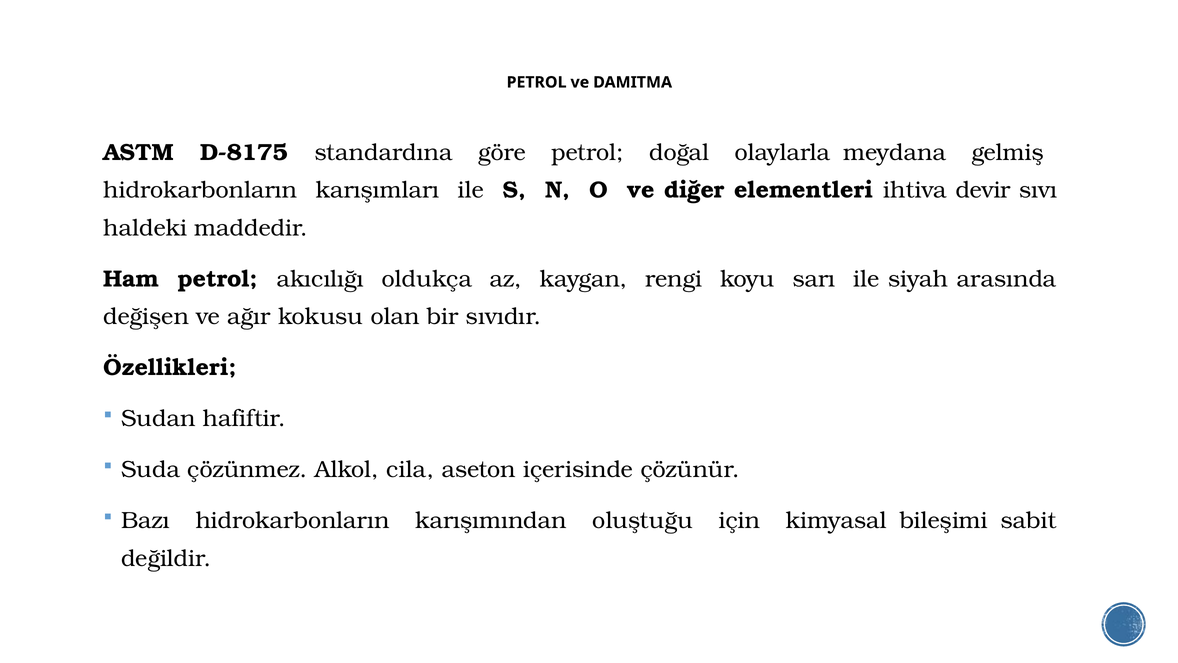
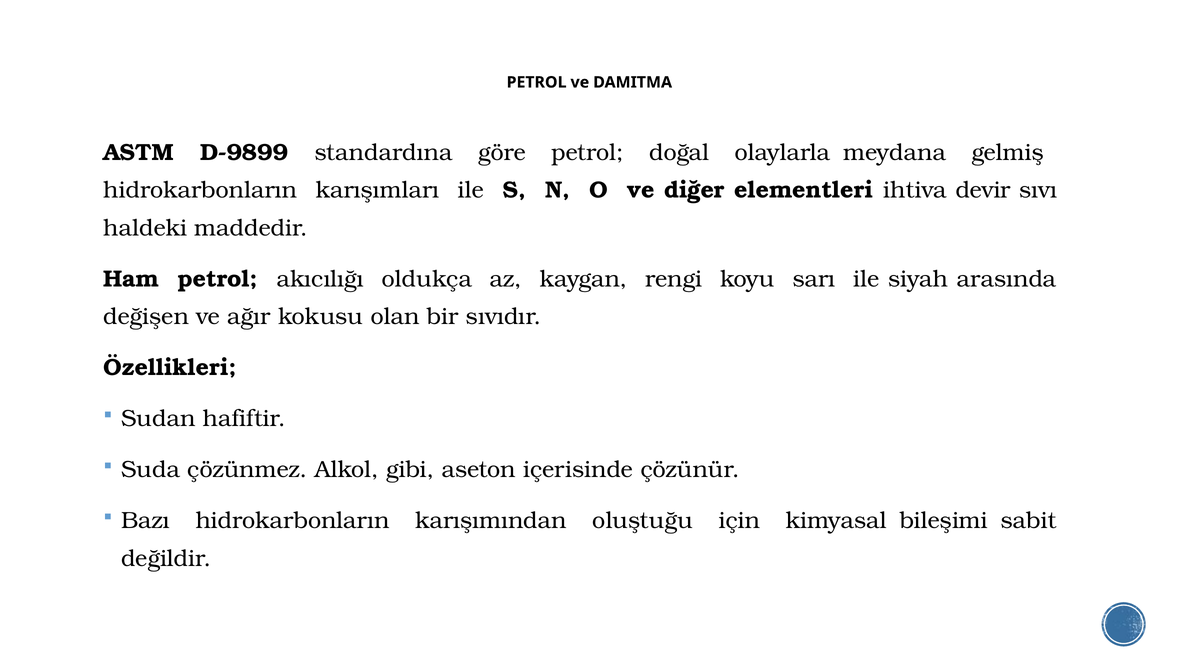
D-8175: D-8175 -> D-9899 (244, 152)
cila: cila -> gibi (410, 469)
